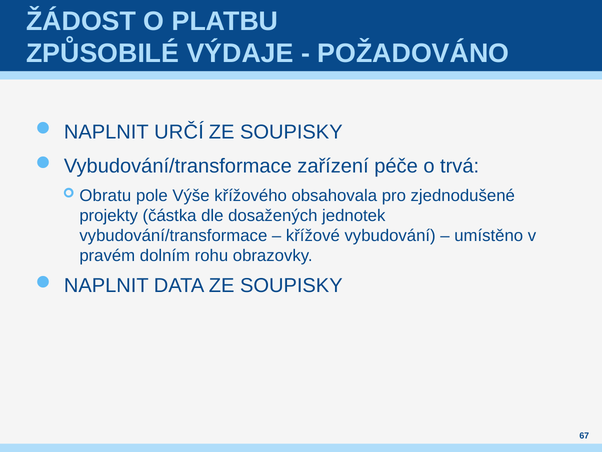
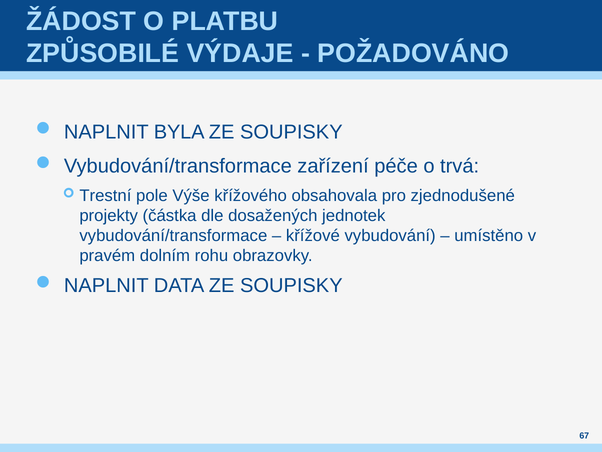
URČÍ: URČÍ -> BYLA (179, 132)
Obratu: Obratu -> Trestní (105, 195)
